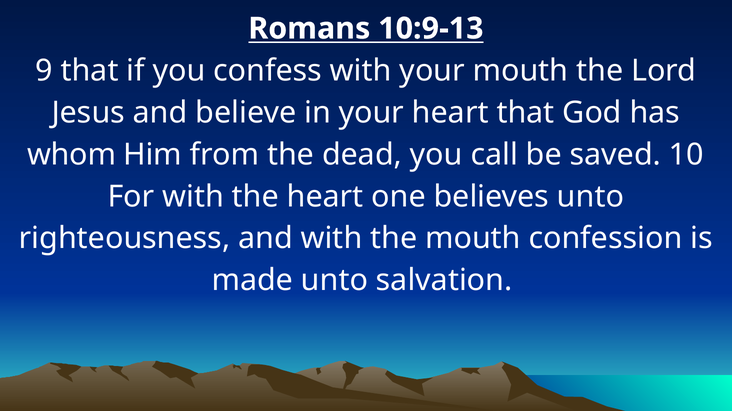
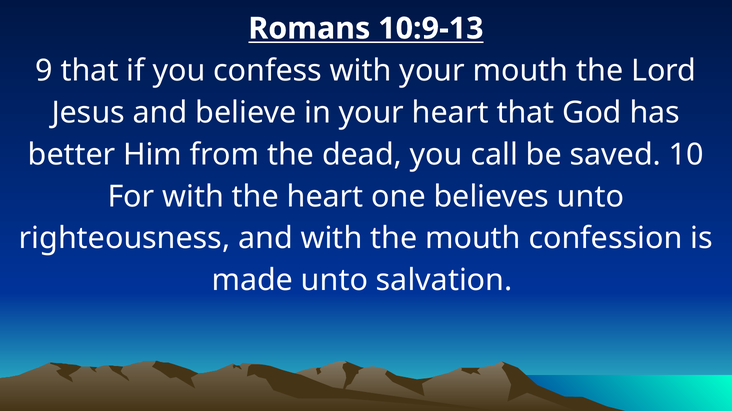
whom: whom -> better (72, 155)
